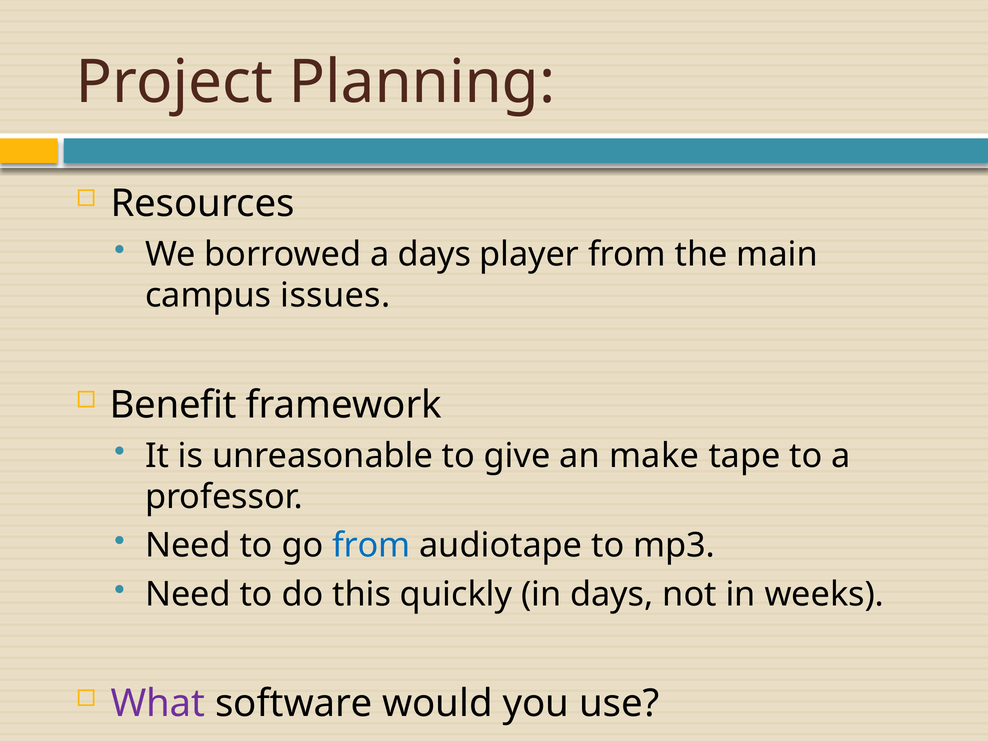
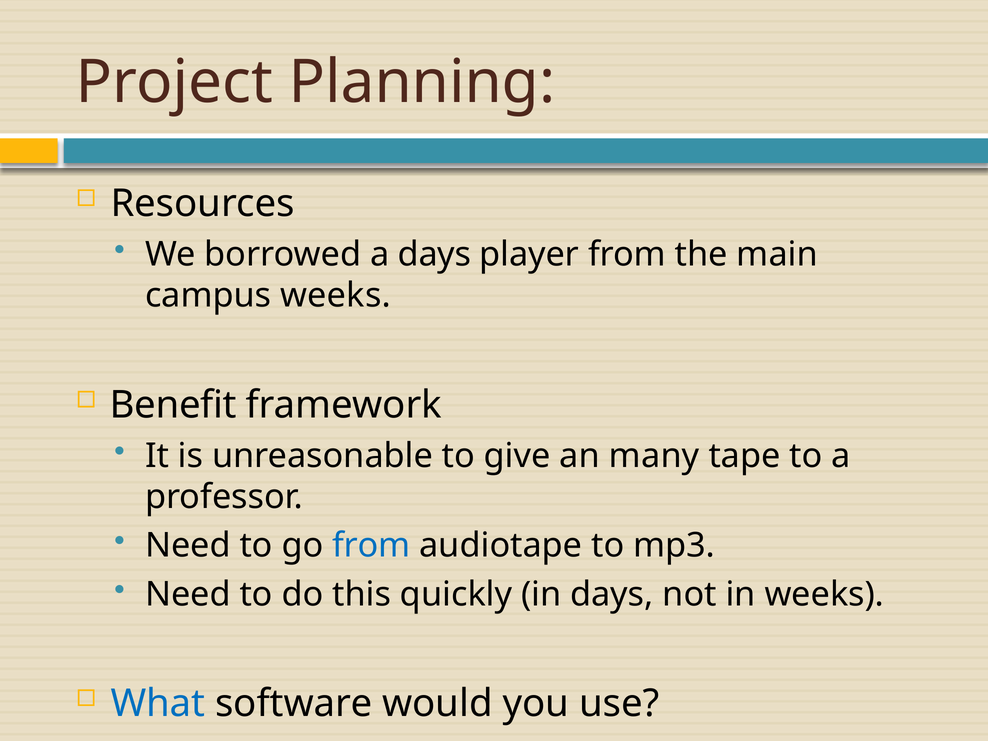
campus issues: issues -> weeks (336, 296)
make: make -> many (654, 456)
What colour: purple -> blue (158, 704)
